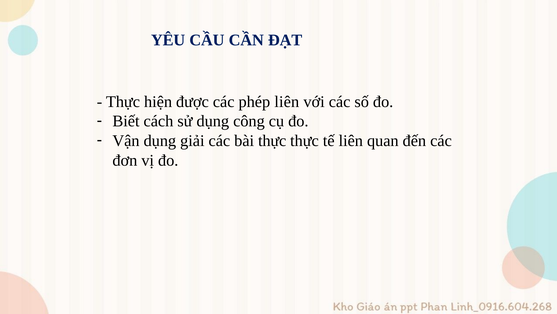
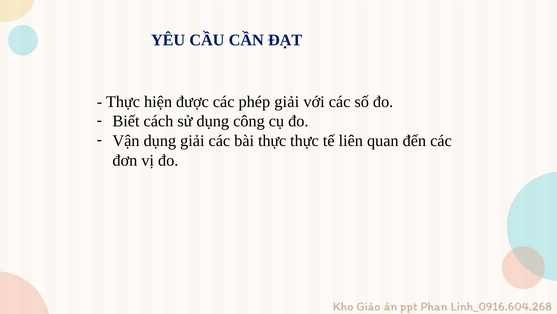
phép liên: liên -> giải (287, 102)
